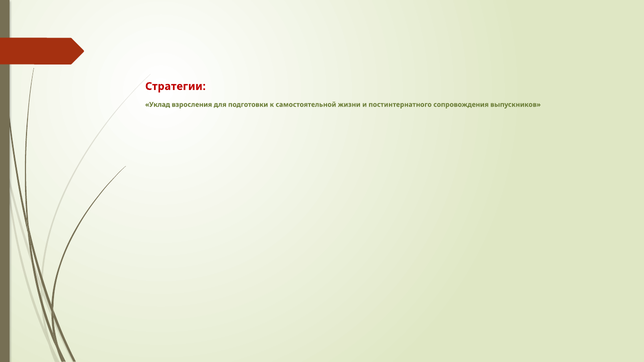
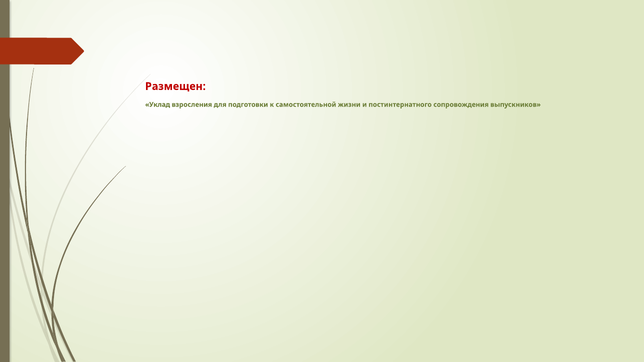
Стратегии: Стратегии -> Размещен (175, 86)
